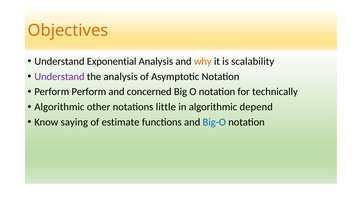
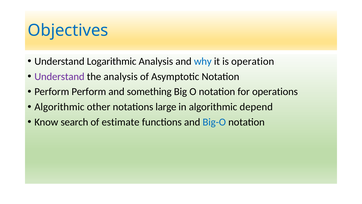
Objectives colour: orange -> blue (68, 30)
Exponential: Exponential -> Logarithmic (112, 61)
why colour: orange -> blue (203, 61)
scalability: scalability -> operation (253, 61)
concerned: concerned -> something (149, 92)
technically: technically -> operations (275, 92)
little: little -> large (166, 107)
saying: saying -> search (74, 122)
